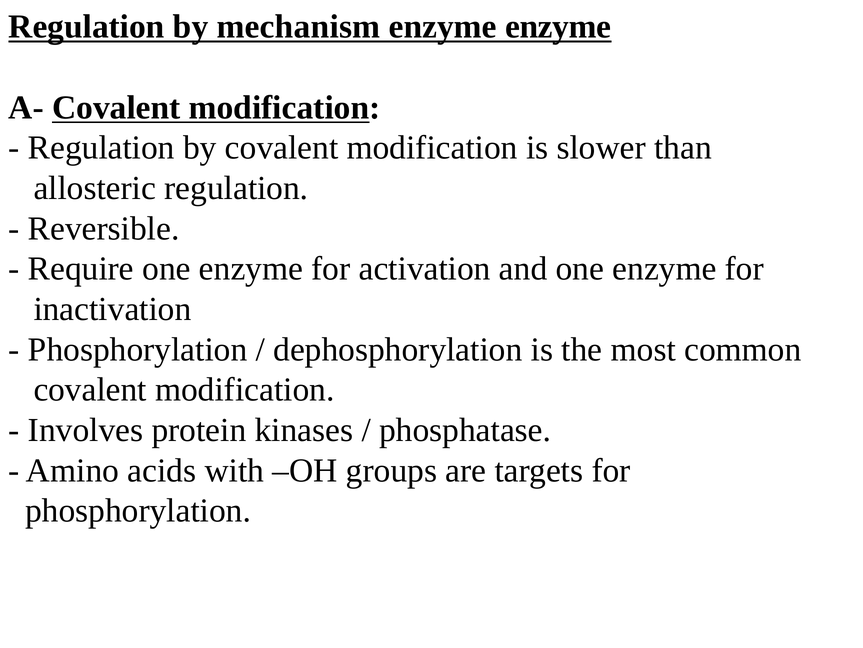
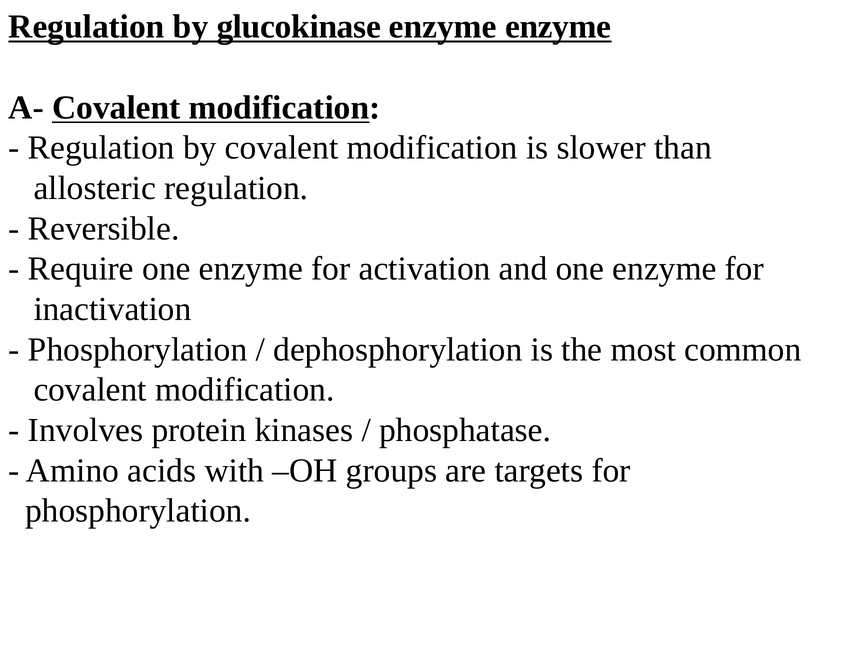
mechanism: mechanism -> glucokinase (299, 27)
